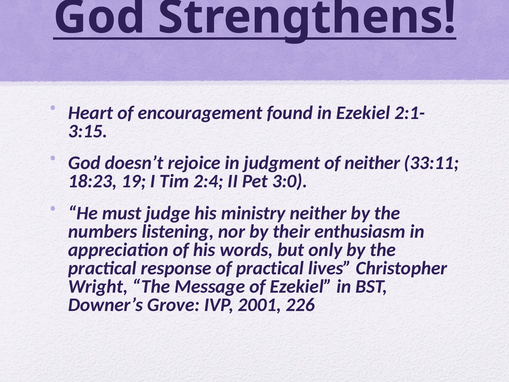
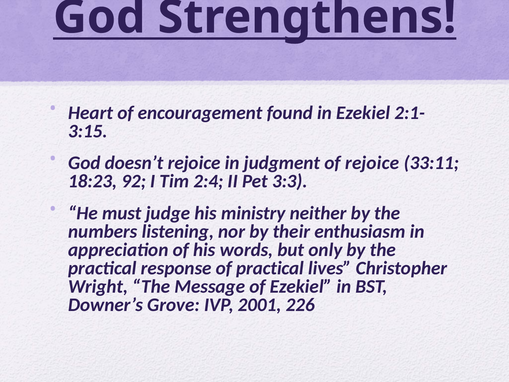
of neither: neither -> rejoice (372, 163)
19: 19 -> 92 (134, 181)
3:0: 3:0 -> 3:3 (290, 181)
